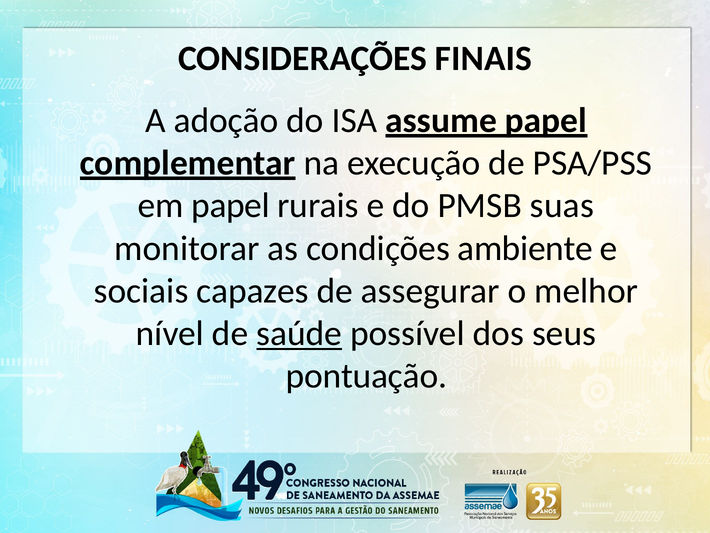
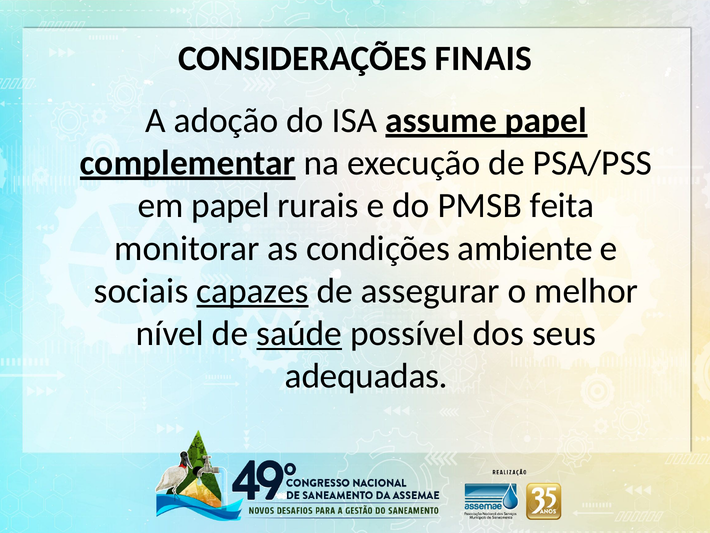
suas: suas -> feita (562, 205)
capazes underline: none -> present (253, 291)
pontuação: pontuação -> adequadas (366, 376)
